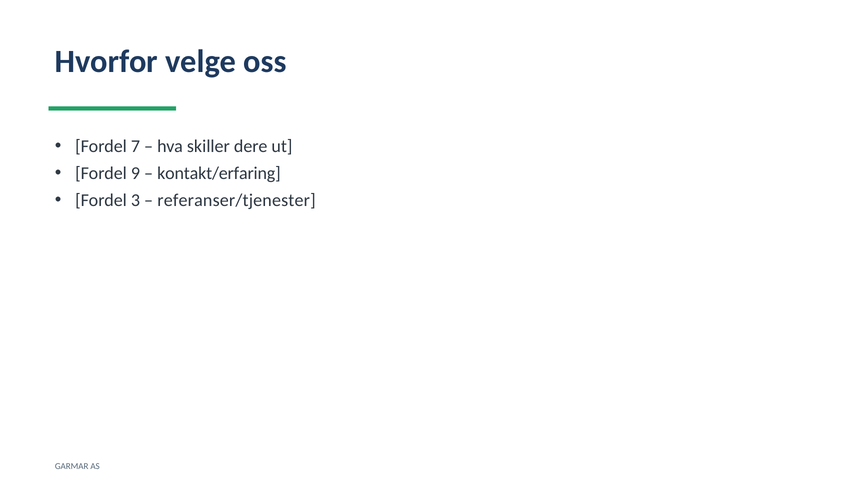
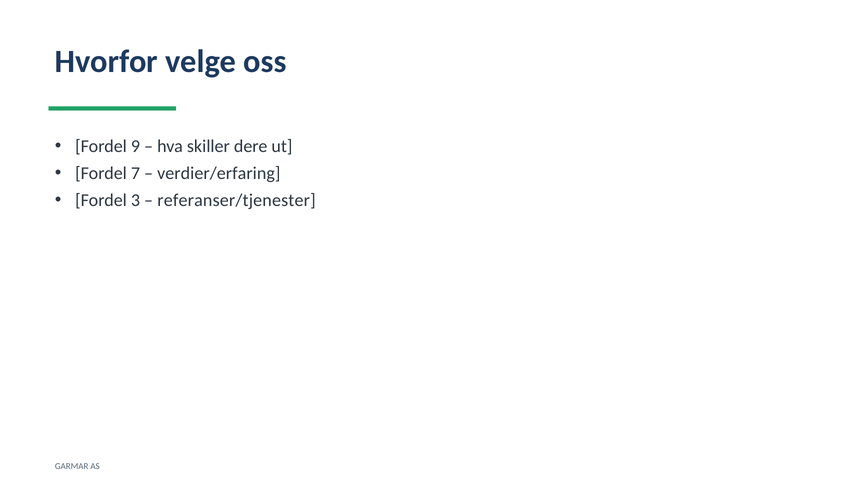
7: 7 -> 9 (135, 146)
9: 9 -> 7 (135, 173)
kontakt/erfaring: kontakt/erfaring -> verdier/erfaring (219, 173)
